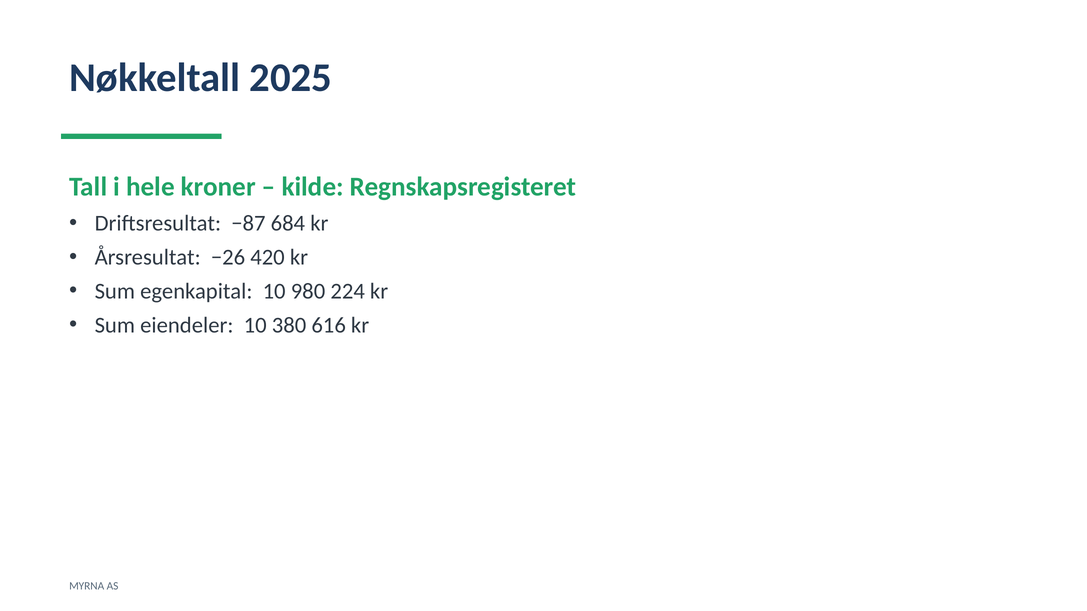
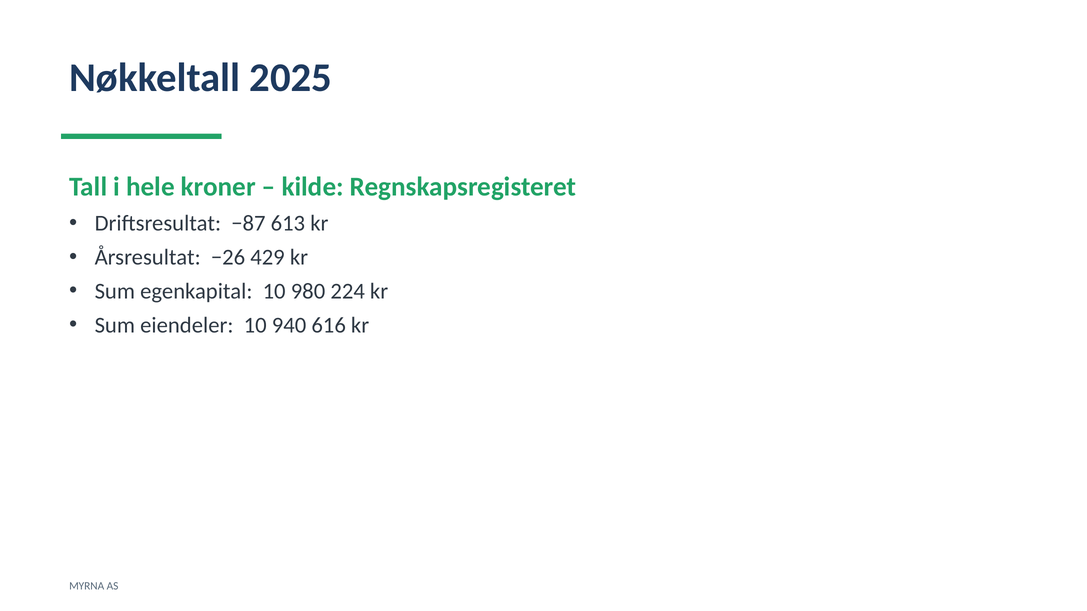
684: 684 -> 613 (288, 224)
420: 420 -> 429 (267, 258)
380: 380 -> 940 (289, 325)
